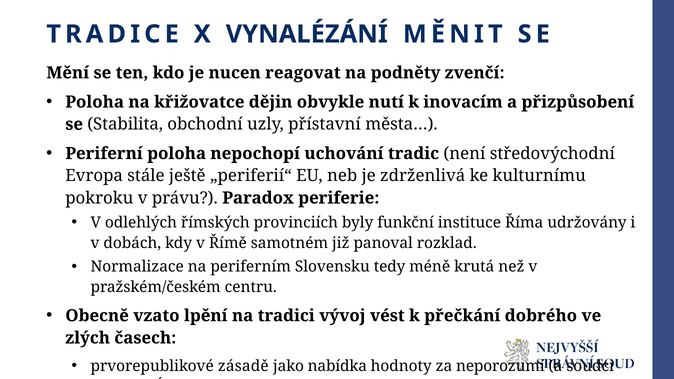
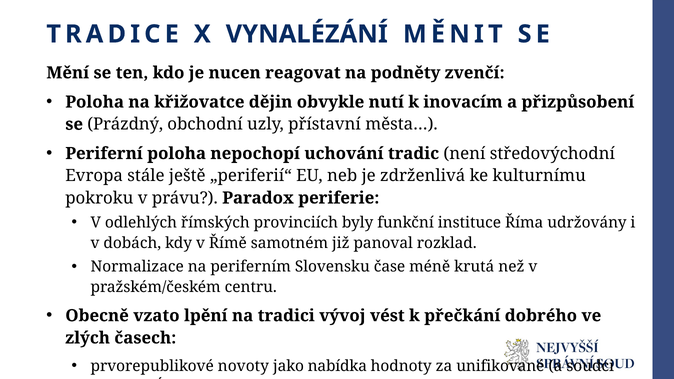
Stabilita: Stabilita -> Prázdný (125, 124)
tedy: tedy -> čase (390, 267)
zásadě: zásadě -> novoty (243, 366)
neporozumí: neporozumí -> unifikované (500, 366)
